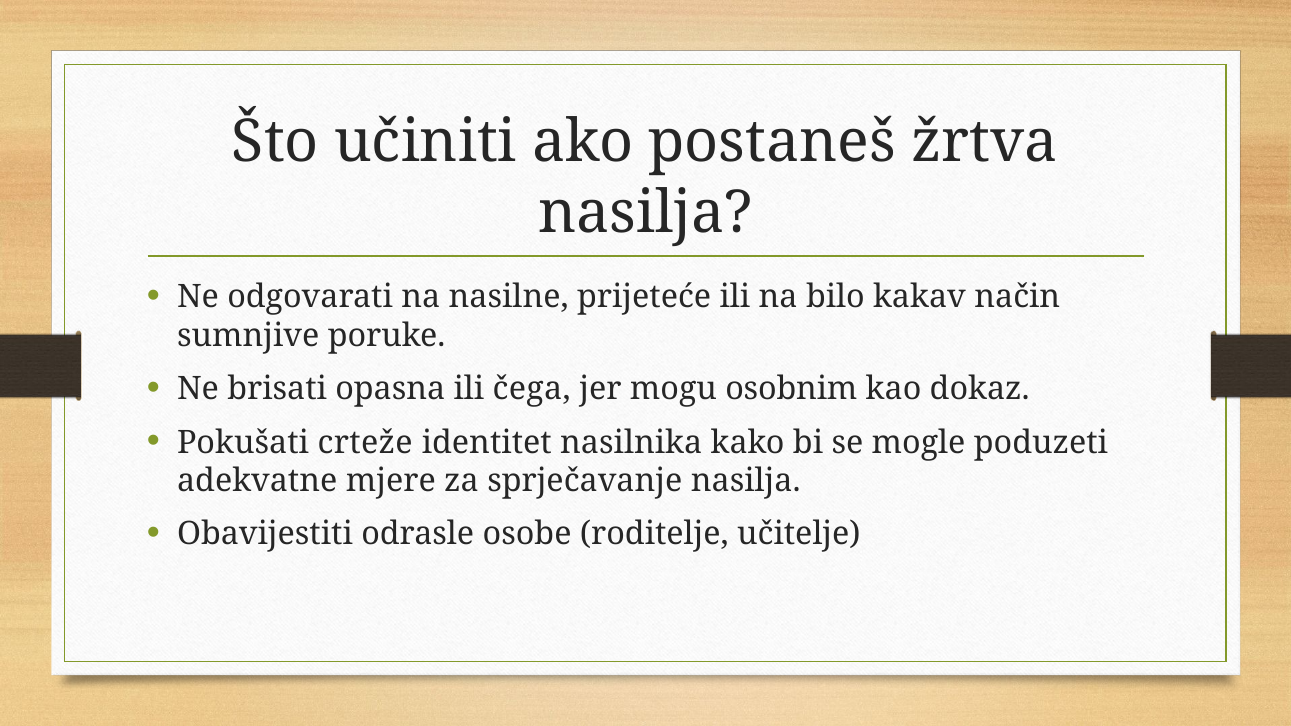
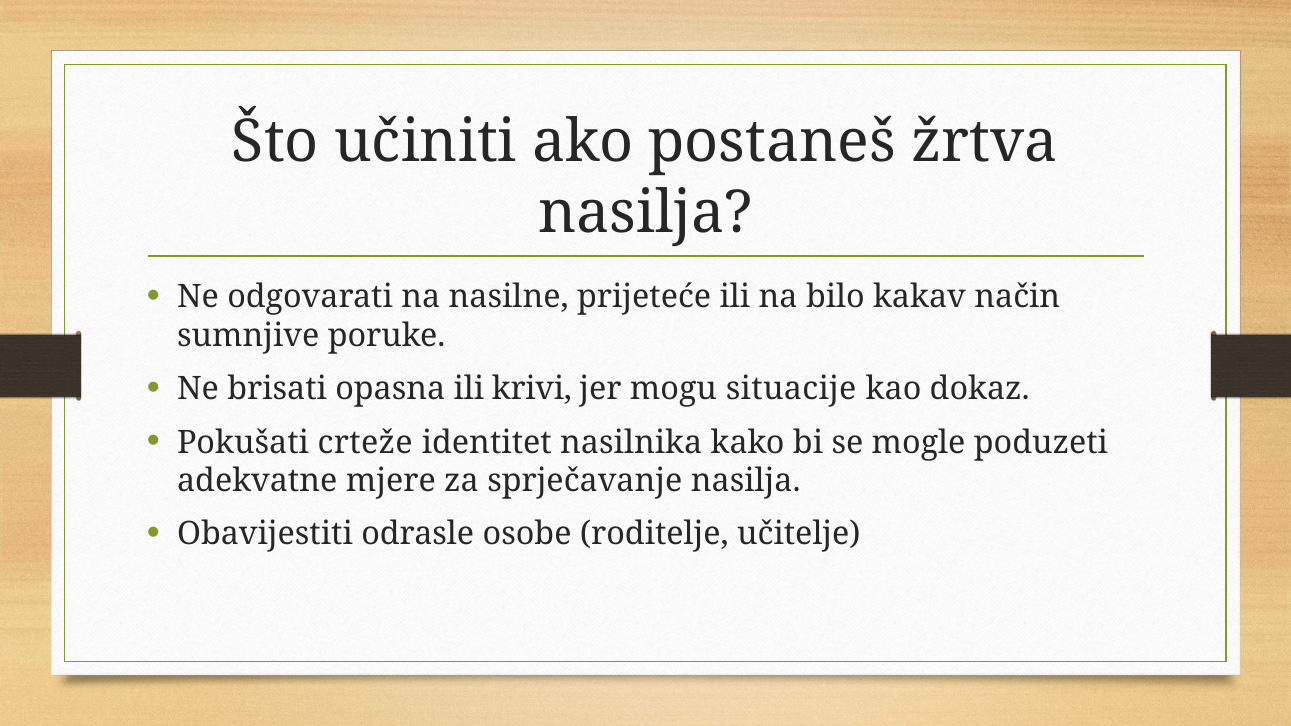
čega: čega -> krivi (532, 389)
osobnim: osobnim -> situacije (791, 389)
